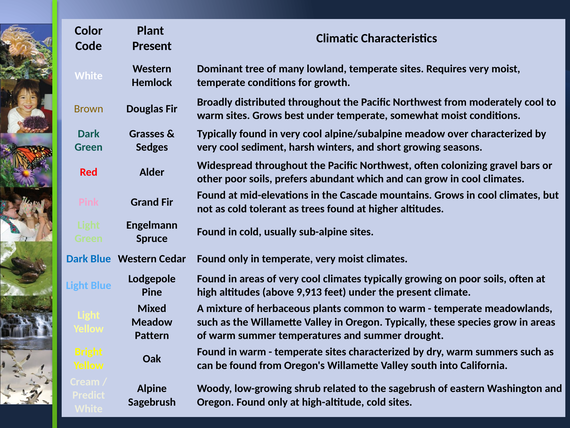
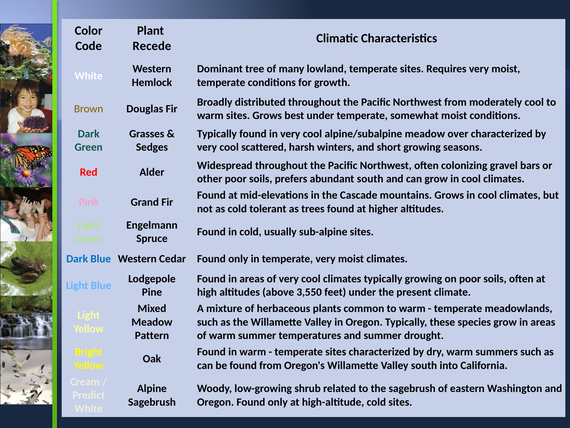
Present: Present -> Recede (152, 46)
sediment: sediment -> scattered (264, 147)
abundant which: which -> south (370, 179)
9,913: 9,913 -> 3,550 (309, 292)
